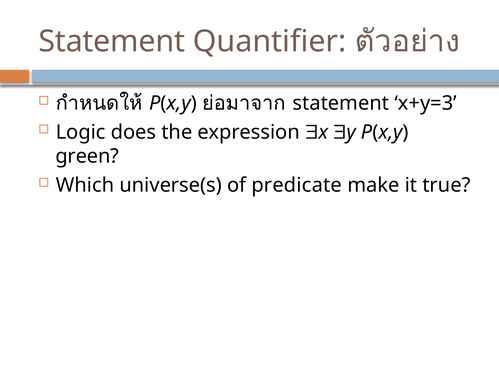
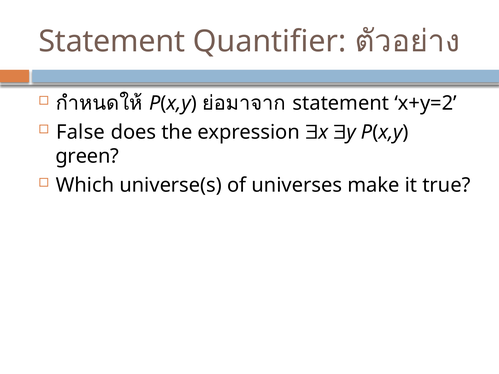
x+y=3: x+y=3 -> x+y=2 (426, 103)
Logic: Logic -> False (81, 132)
predicate: predicate -> universes (297, 185)
